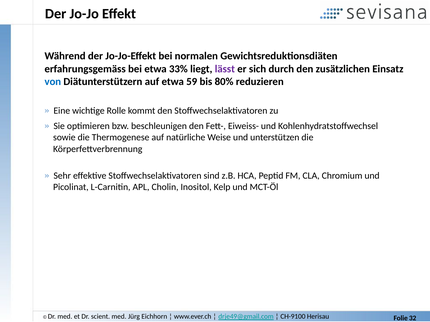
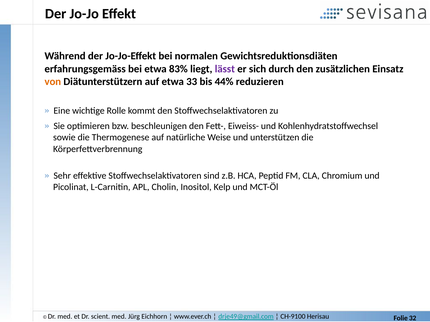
33%: 33% -> 83% (178, 69)
von colour: blue -> orange (53, 82)
59: 59 -> 33 (192, 82)
80%: 80% -> 44% (224, 82)
